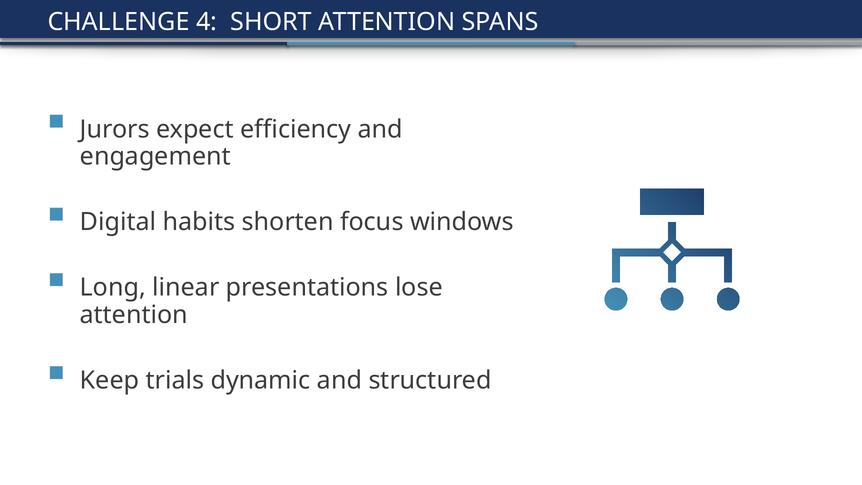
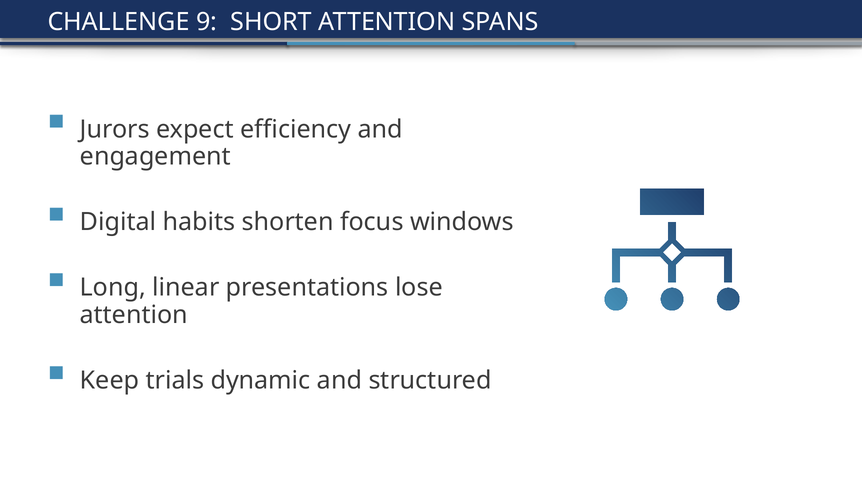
4: 4 -> 9 (207, 22)
